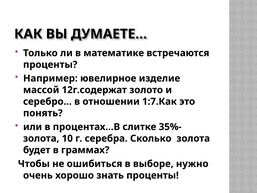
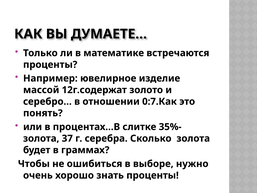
1:7.Как: 1:7.Как -> 0:7.Как (160, 101)
10: 10 -> 37 (67, 138)
